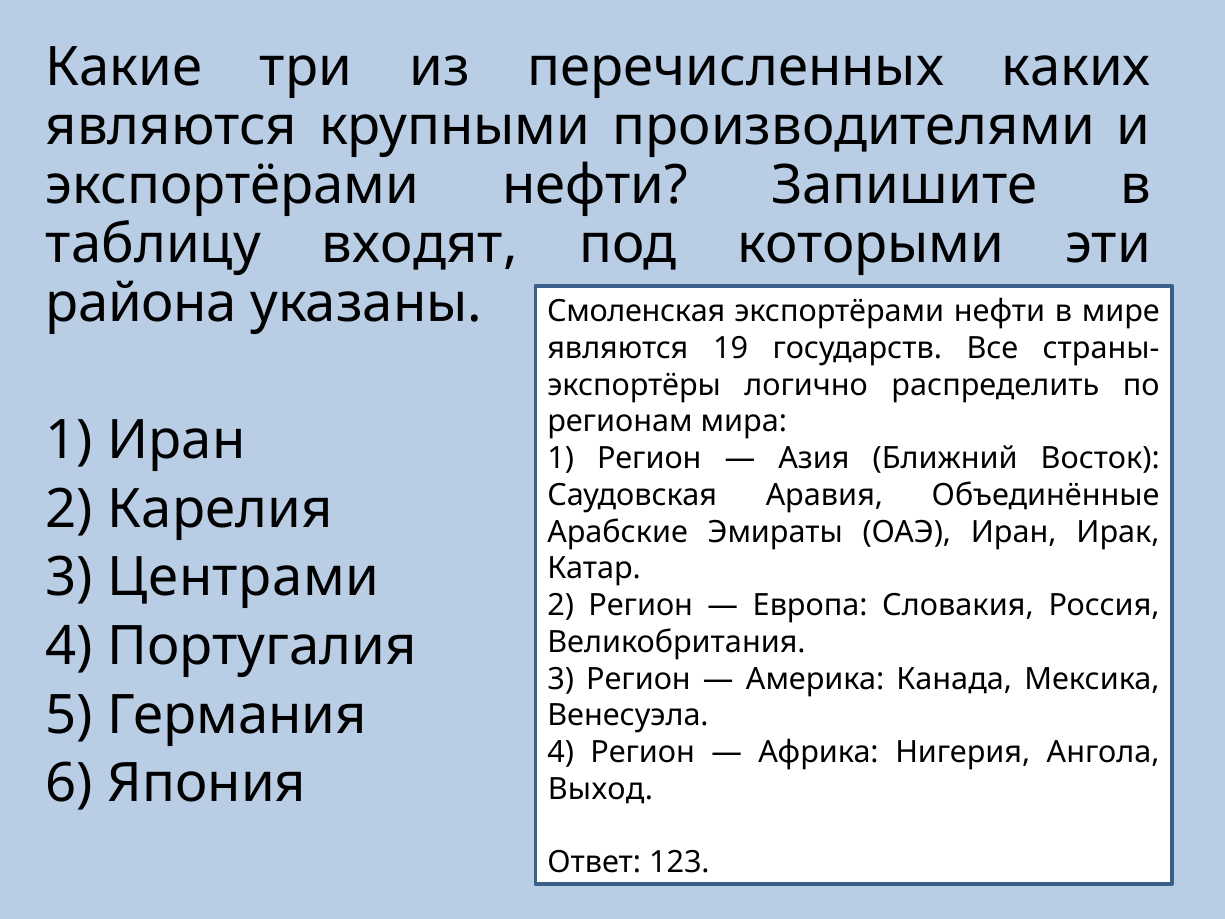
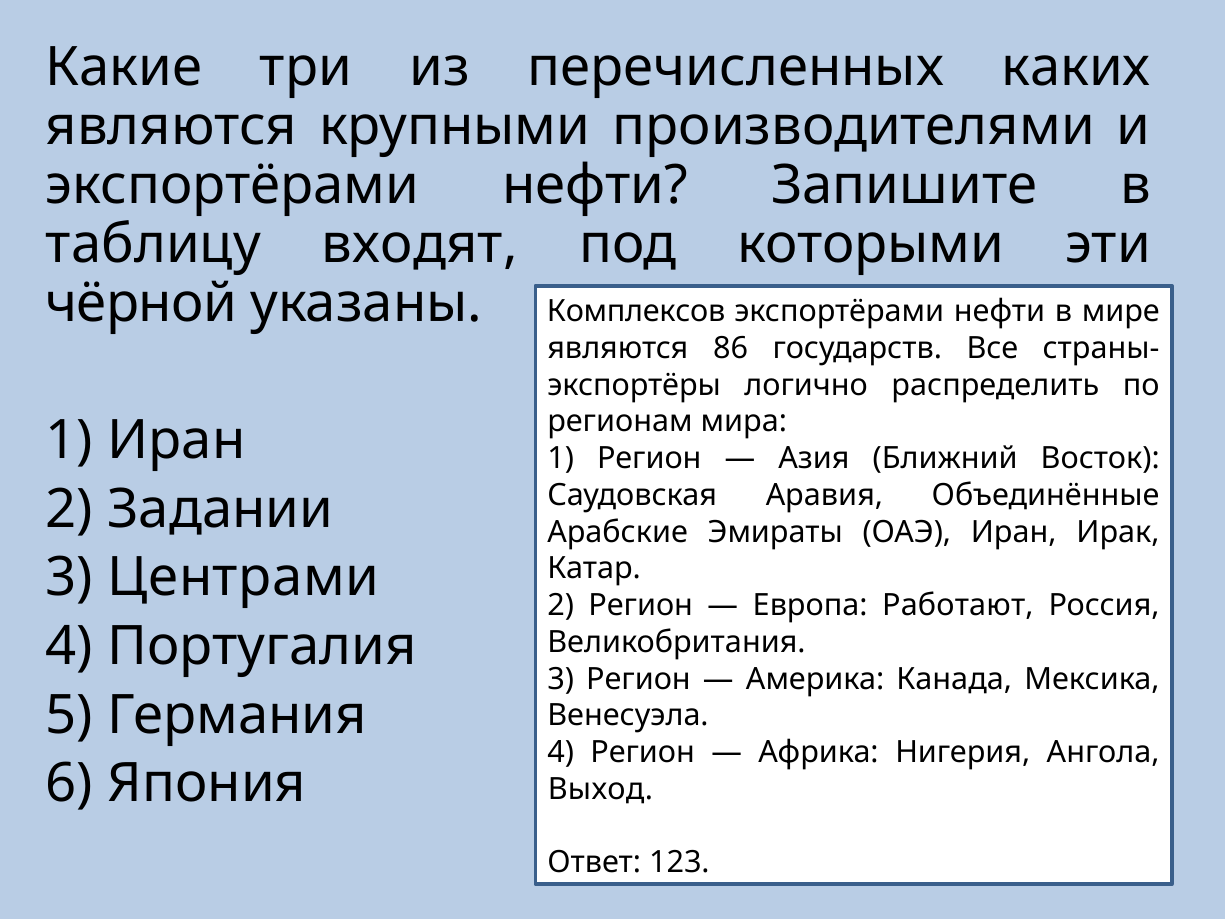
района: района -> чёрной (141, 303)
Смоленская: Смоленская -> Комплексов (636, 311)
19: 19 -> 86 (731, 348)
Карелия: Карелия -> Задании (221, 509)
Словакия: Словакия -> Работают (958, 605)
